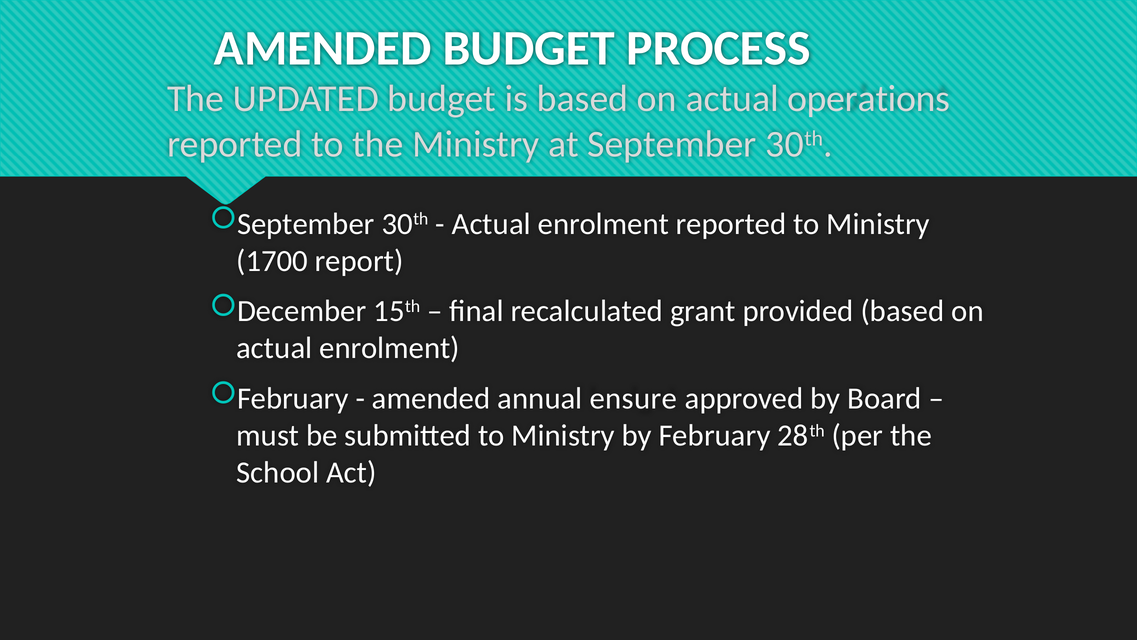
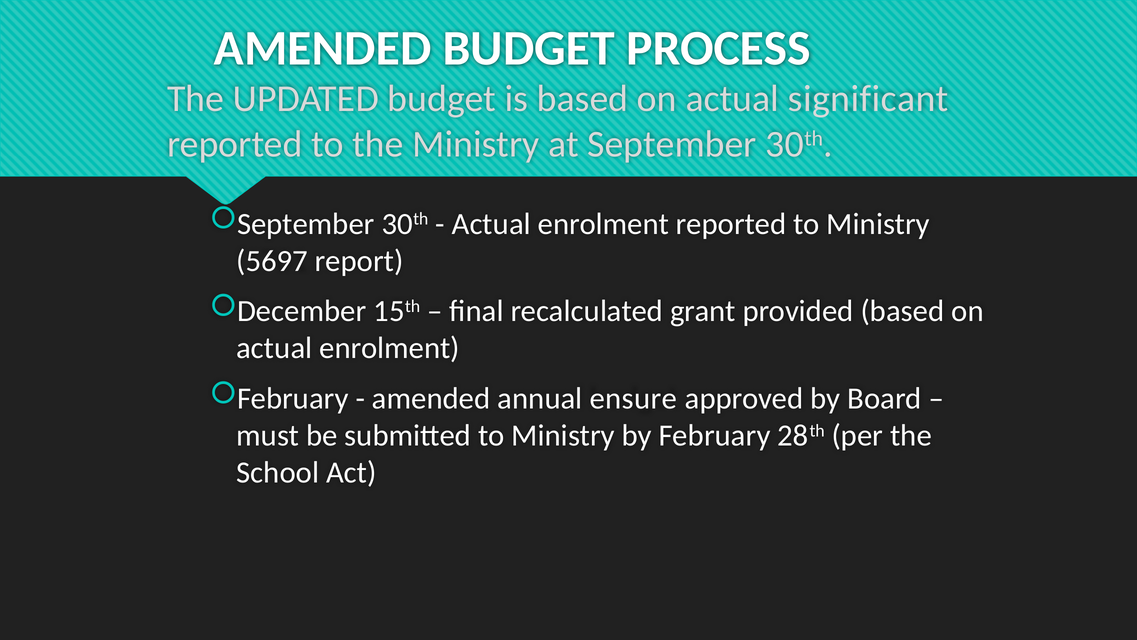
operations: operations -> significant (868, 99)
1700: 1700 -> 5697 (272, 261)
